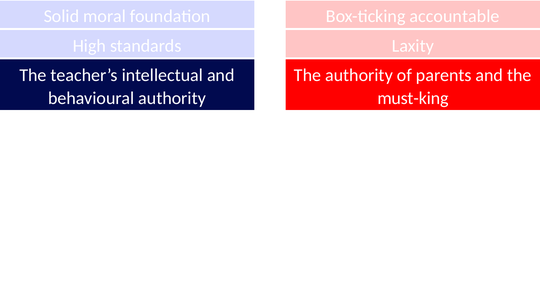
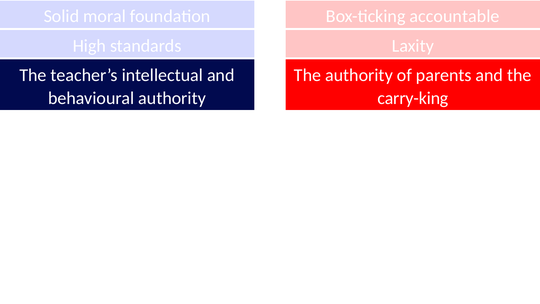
must-king: must-king -> carry-king (413, 98)
